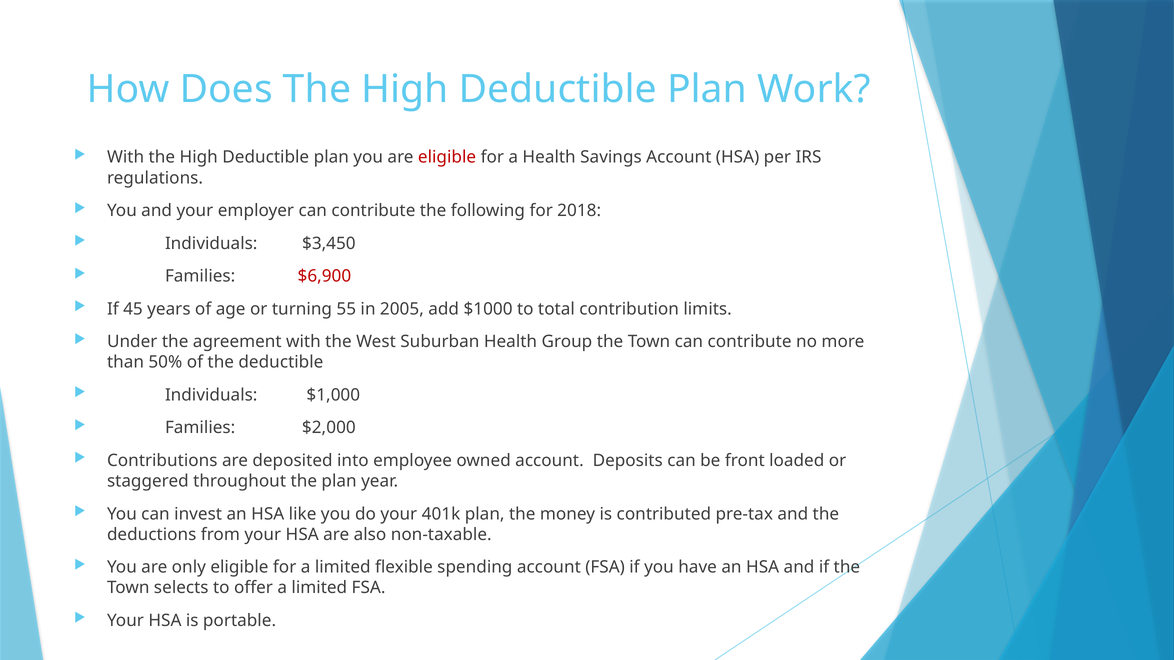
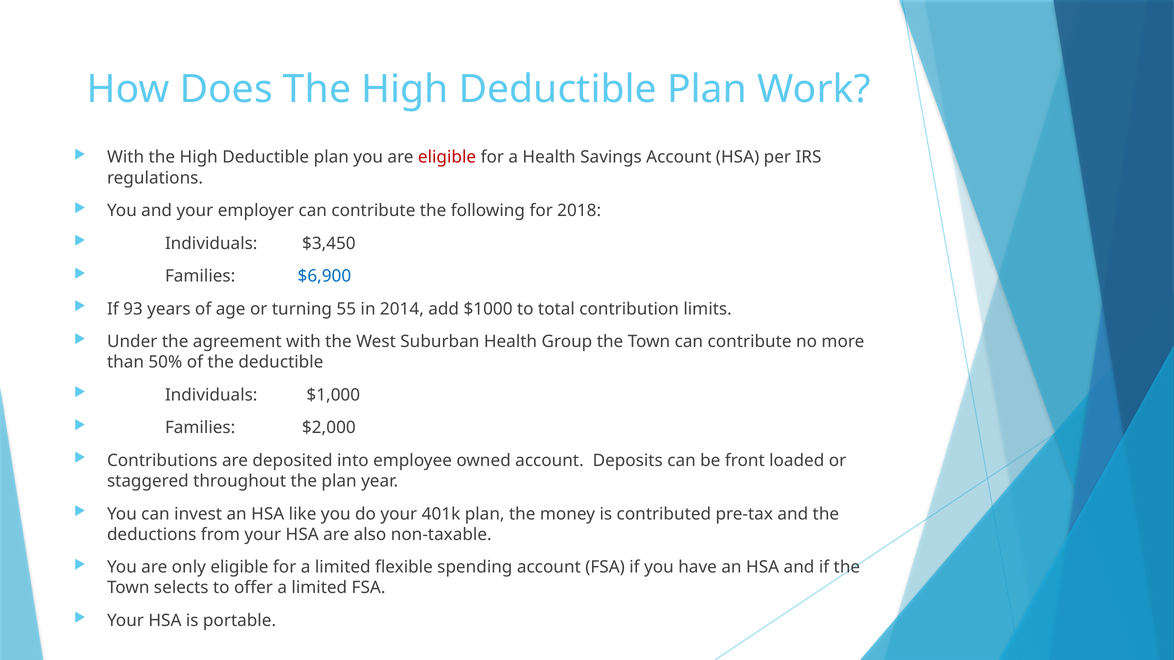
$6,900 colour: red -> blue (324, 276)
45: 45 -> 93 (133, 309)
2005: 2005 -> 2014 (402, 309)
